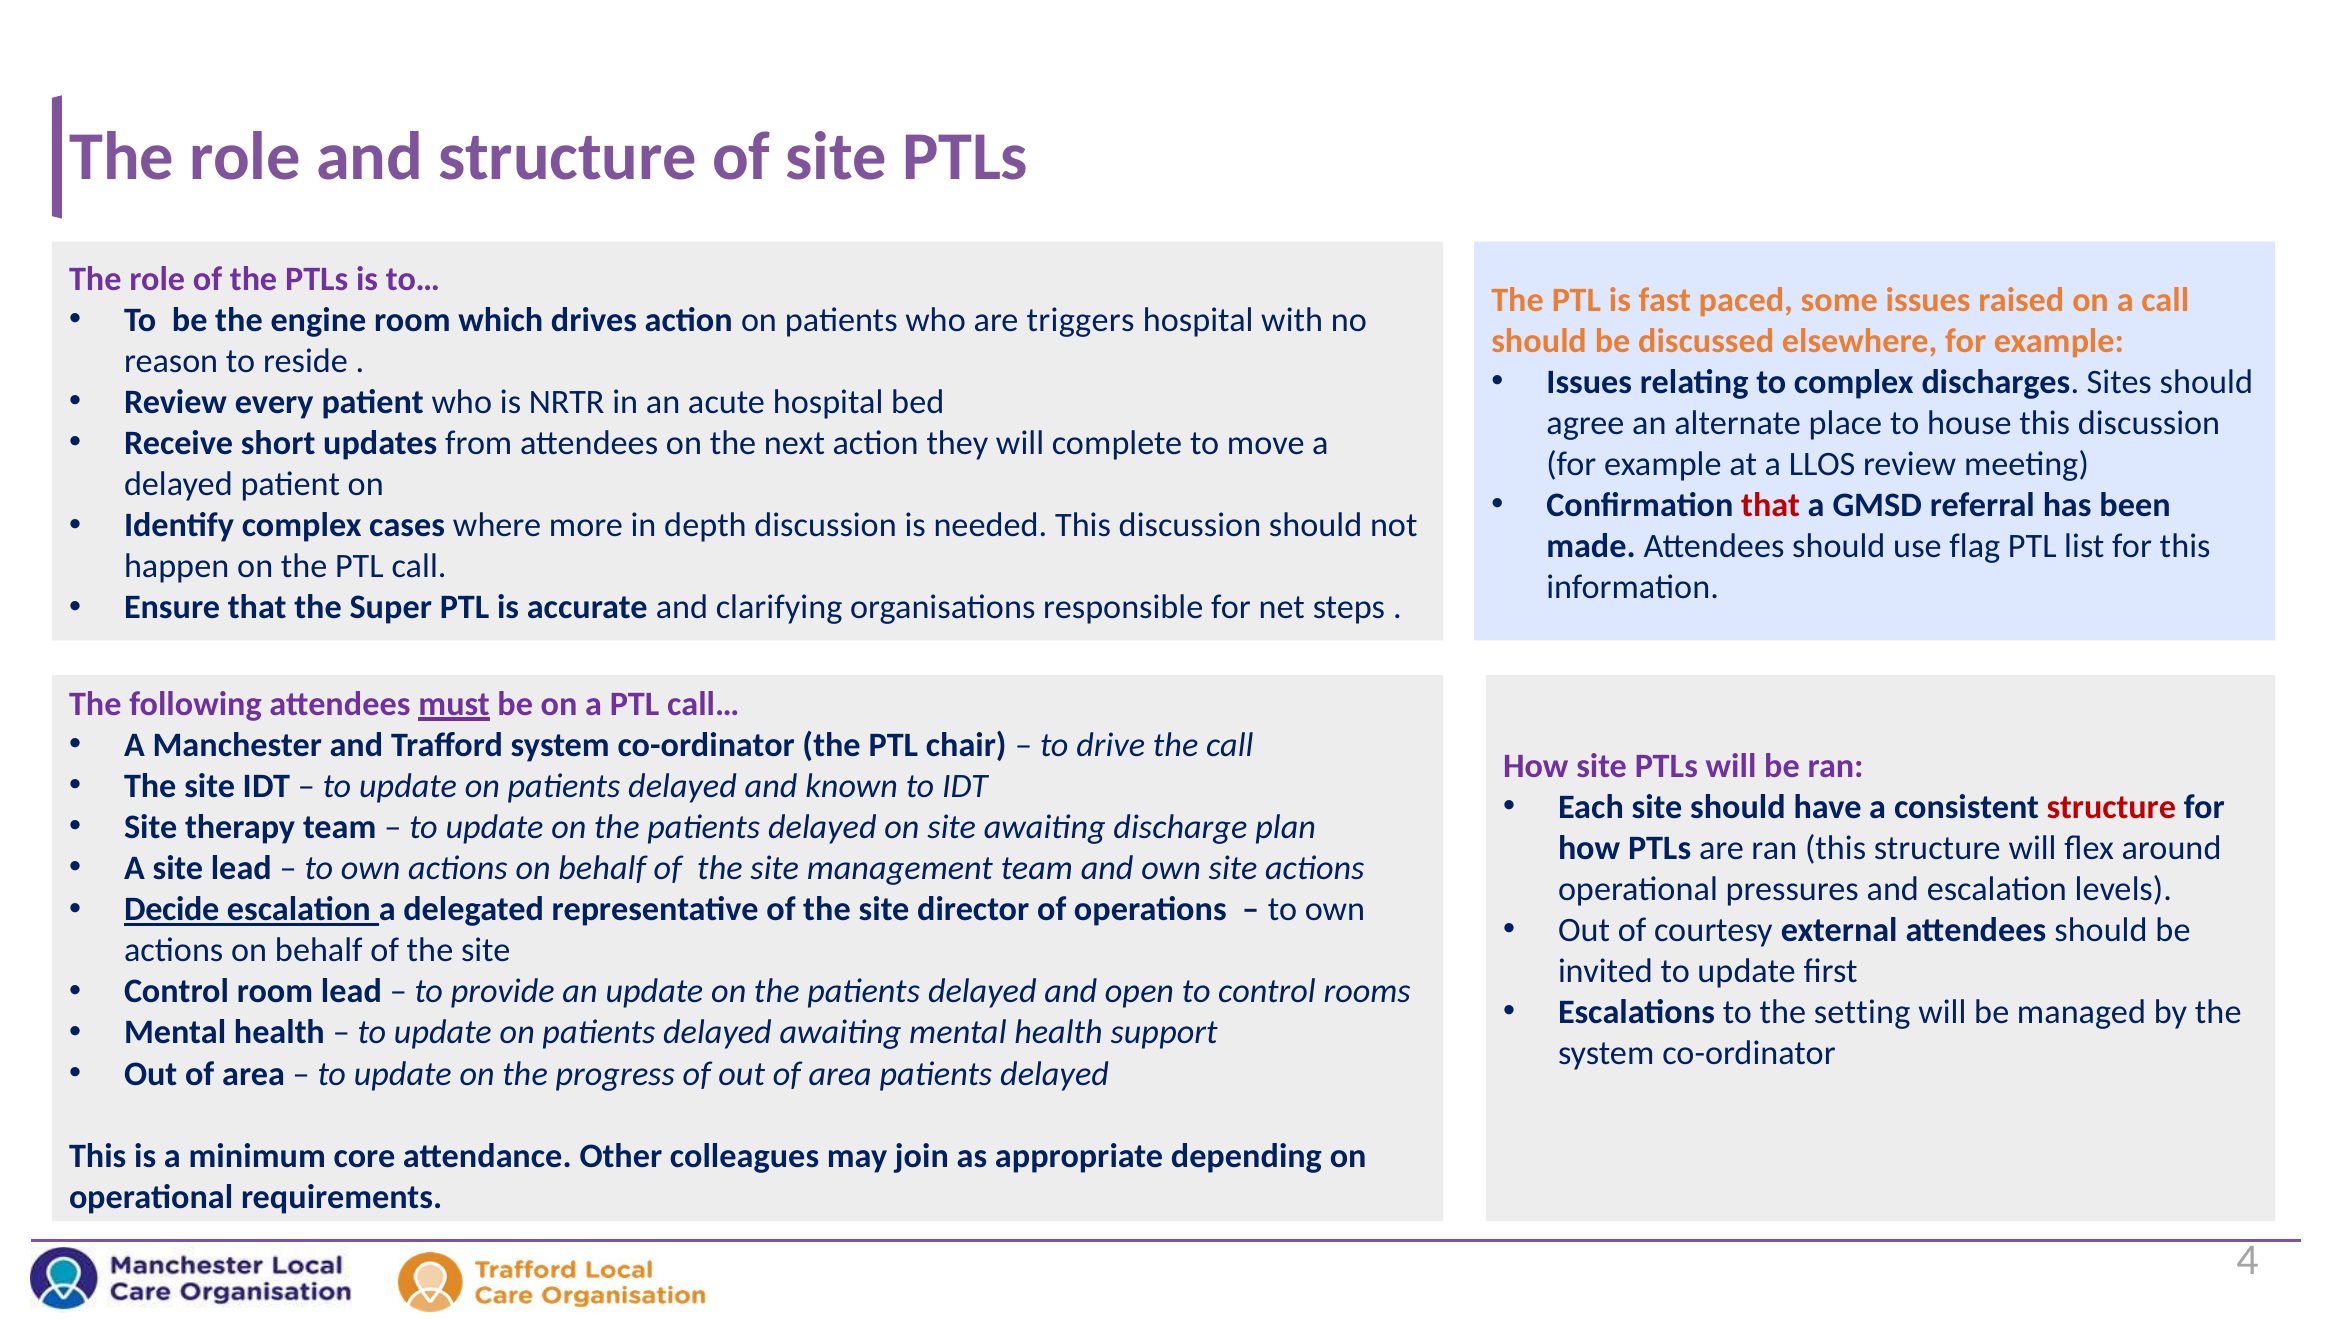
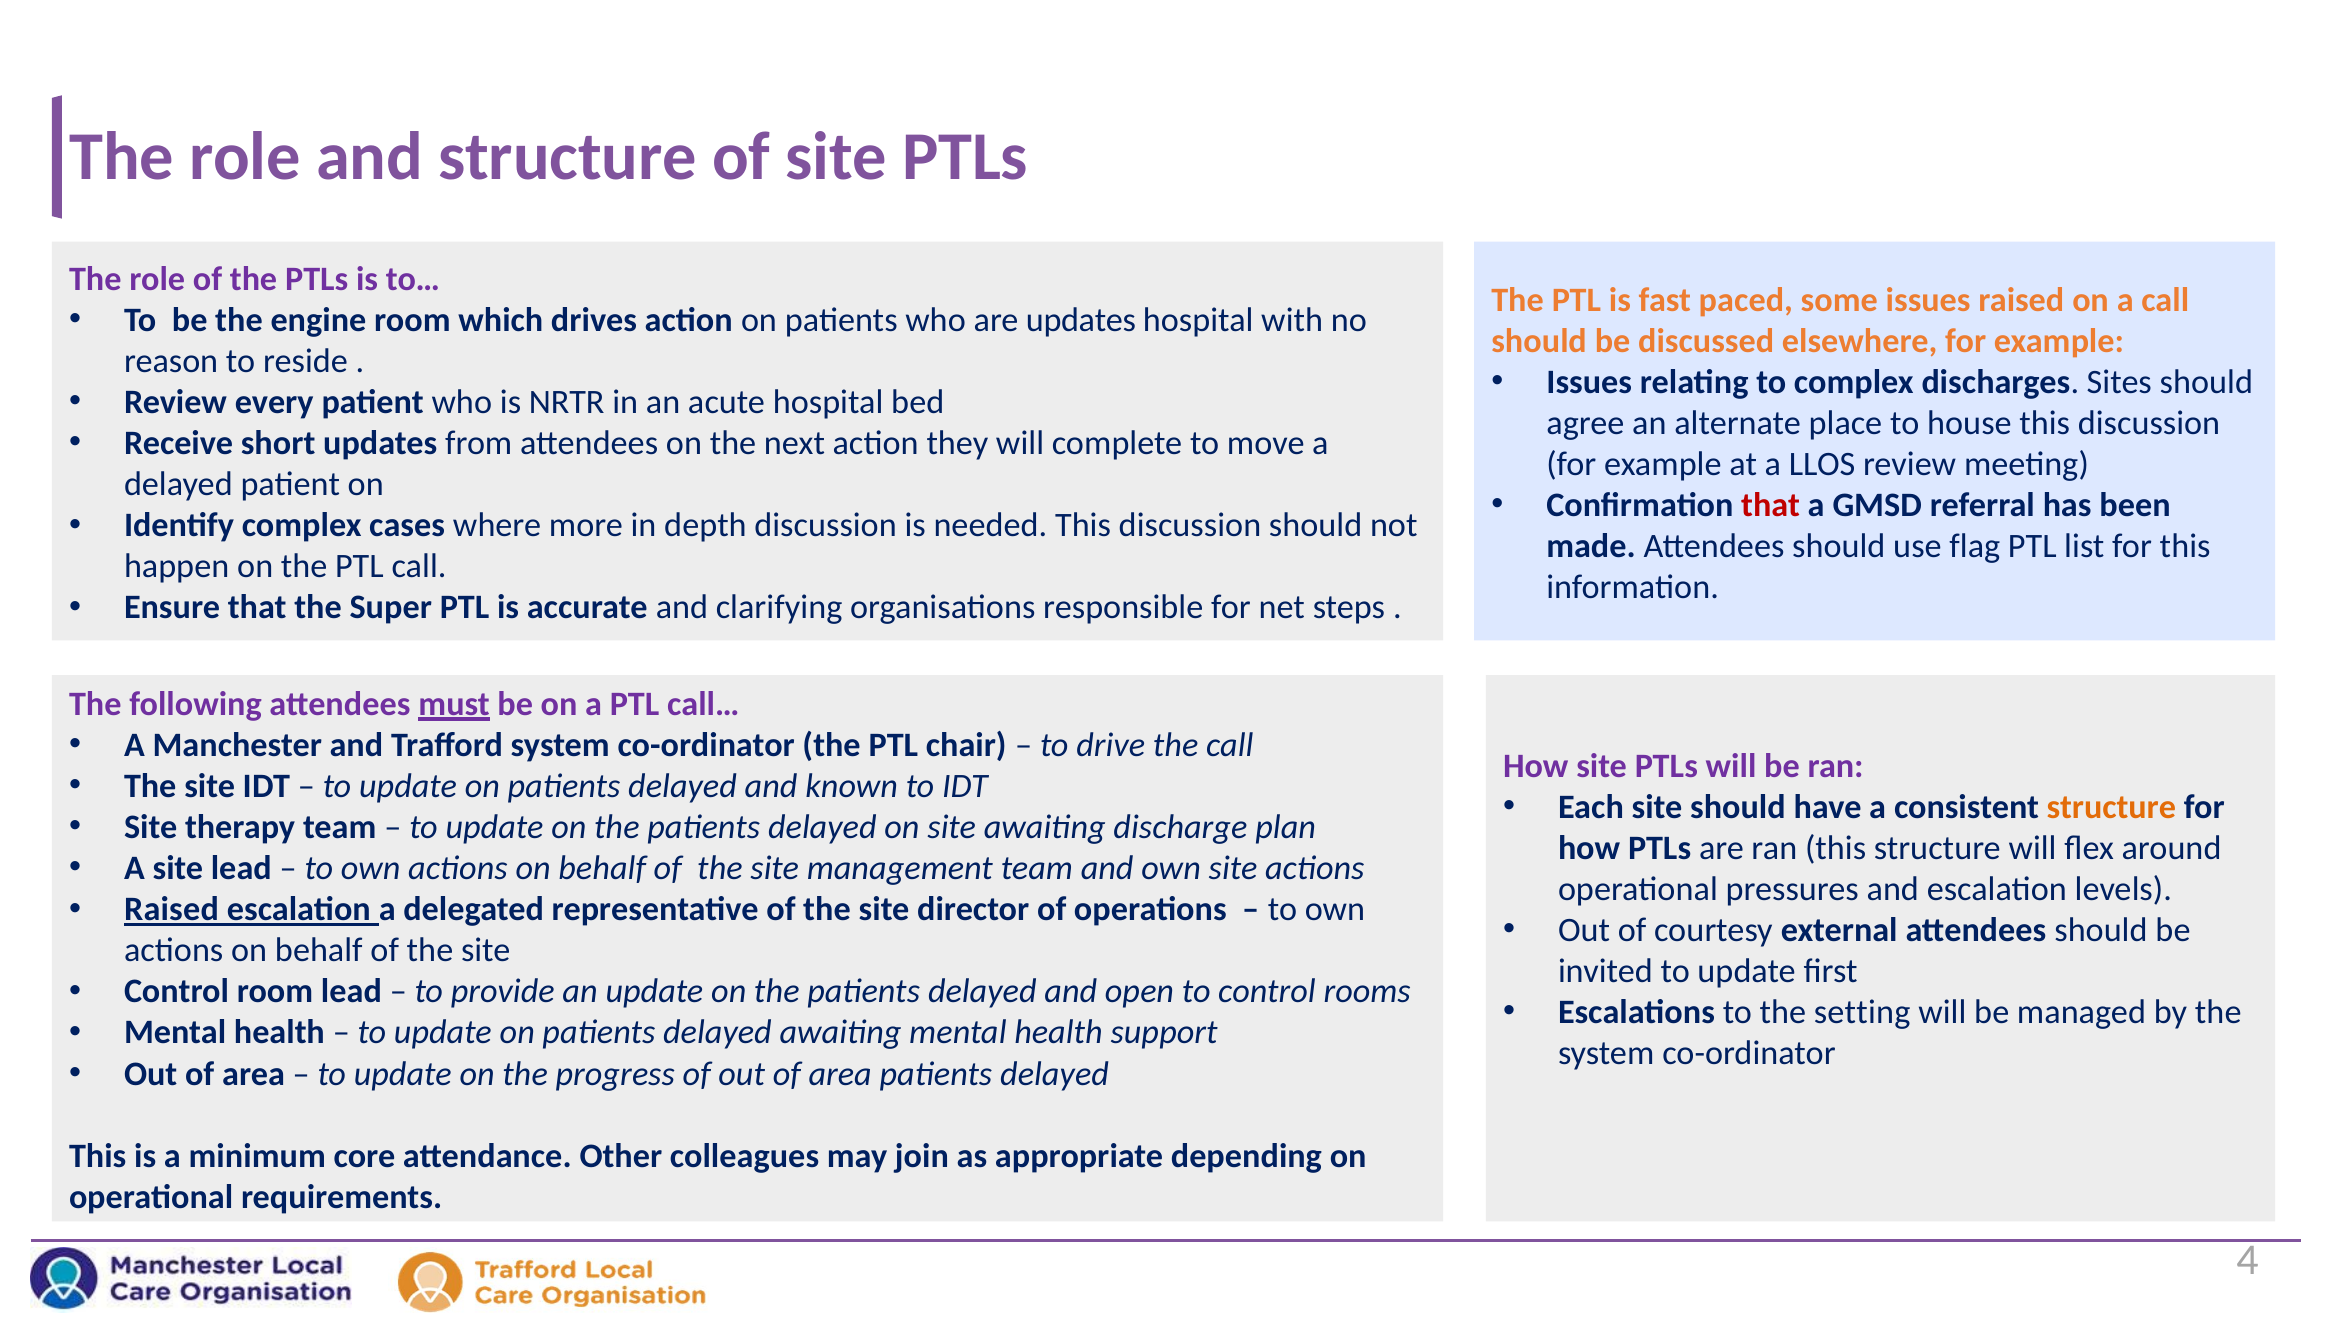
are triggers: triggers -> updates (1081, 320)
structure colour: red -> orange (2111, 807)
Decide: Decide -> Raised (171, 910)
